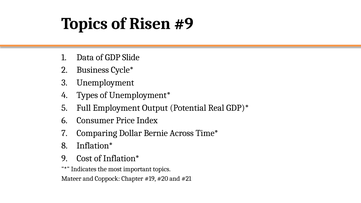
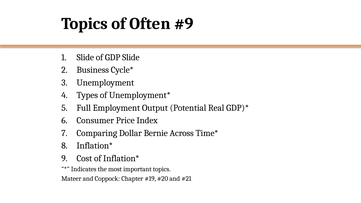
Risen: Risen -> Often (150, 24)
Data: Data -> Slide (85, 57)
